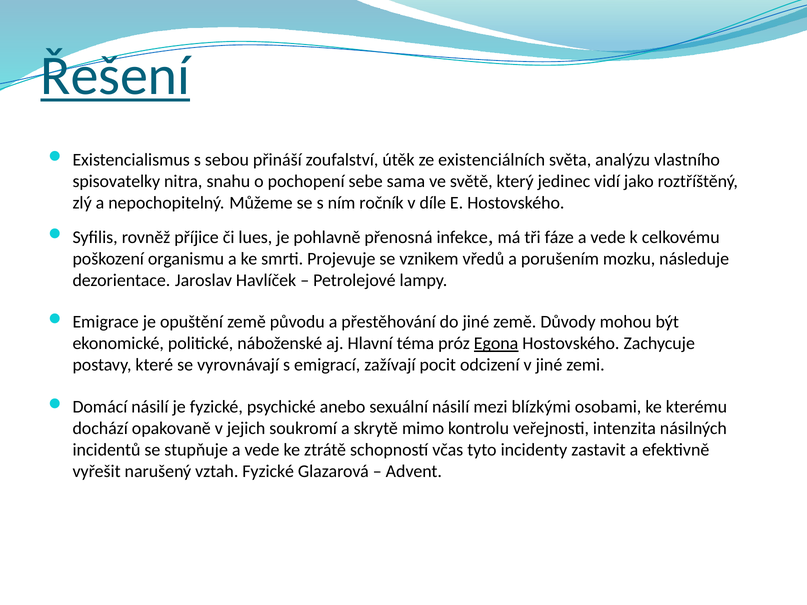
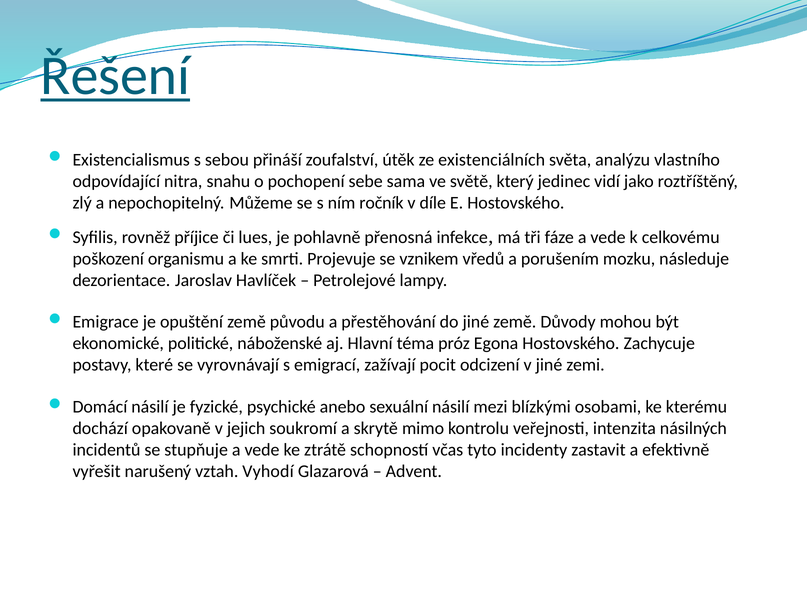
spisovatelky: spisovatelky -> odpovídající (116, 181)
Egona underline: present -> none (496, 344)
vztah Fyzické: Fyzické -> Vyhodí (268, 472)
